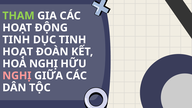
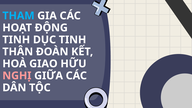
THAM colour: light green -> light blue (18, 16)
HOẠT: HOẠT -> THÂN (18, 52)
HOÀ NGHỊ: NGHỊ -> GIAO (43, 64)
